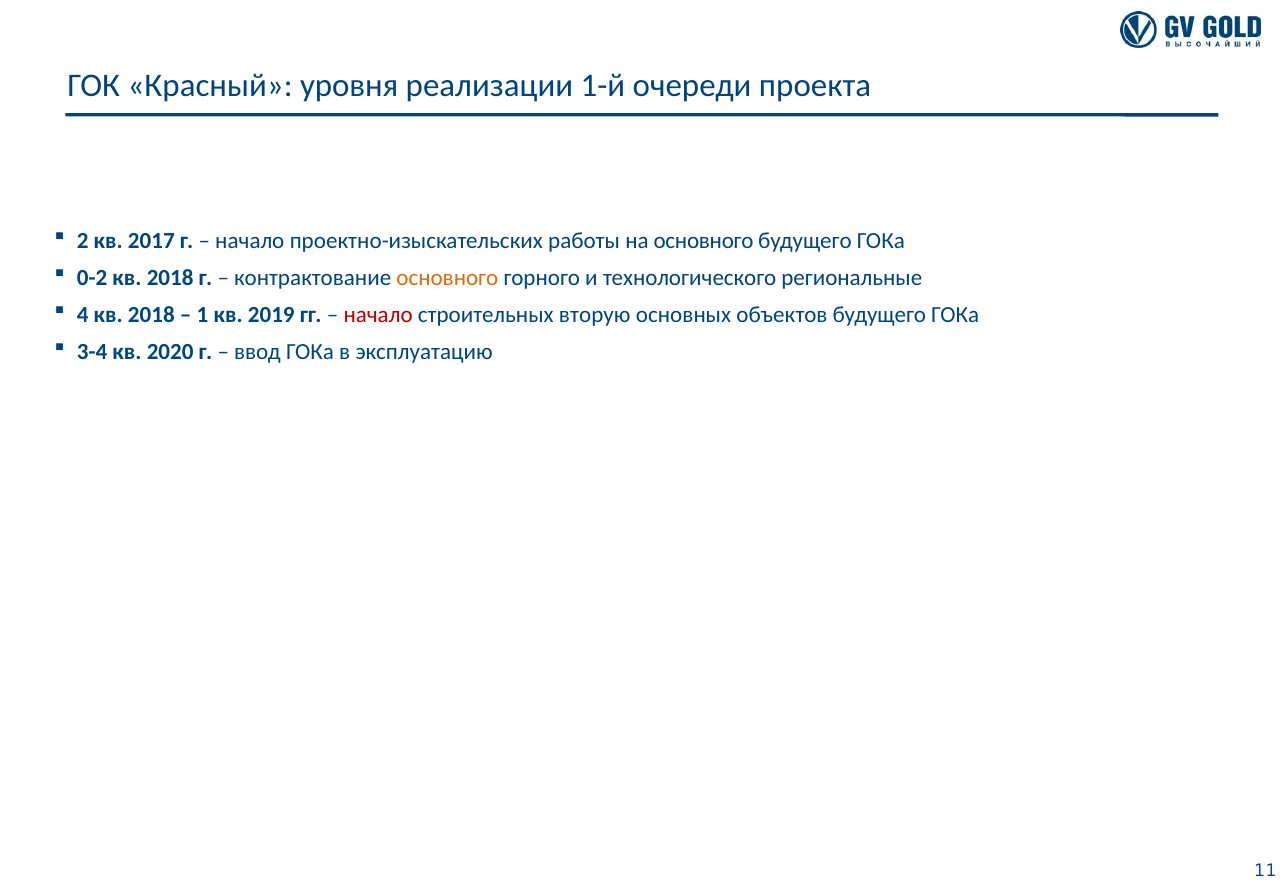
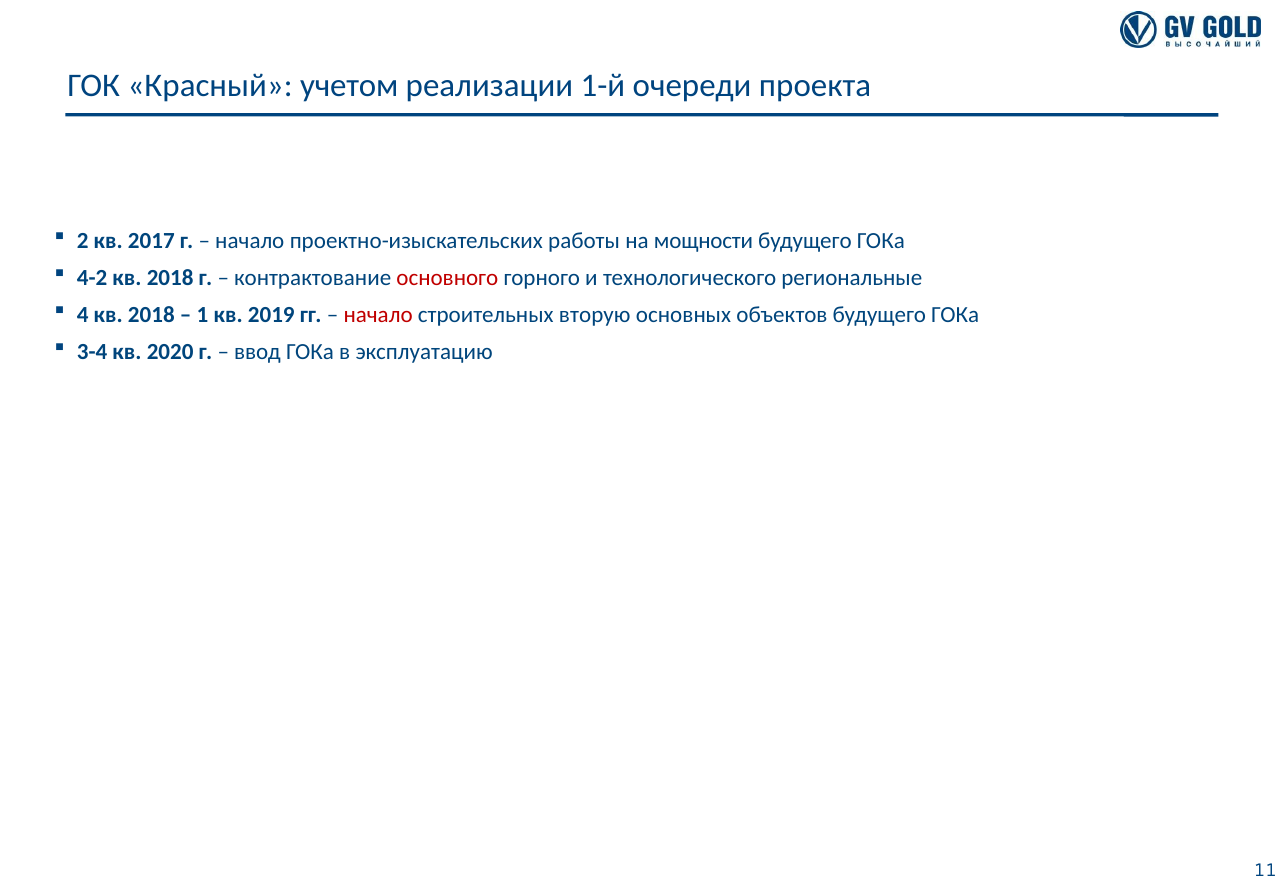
уровня: уровня -> учетом (349, 86)
на основного: основного -> мощности (704, 241)
0-2: 0-2 -> 4-2 (92, 278)
основного colour: orange -> red (447, 278)
